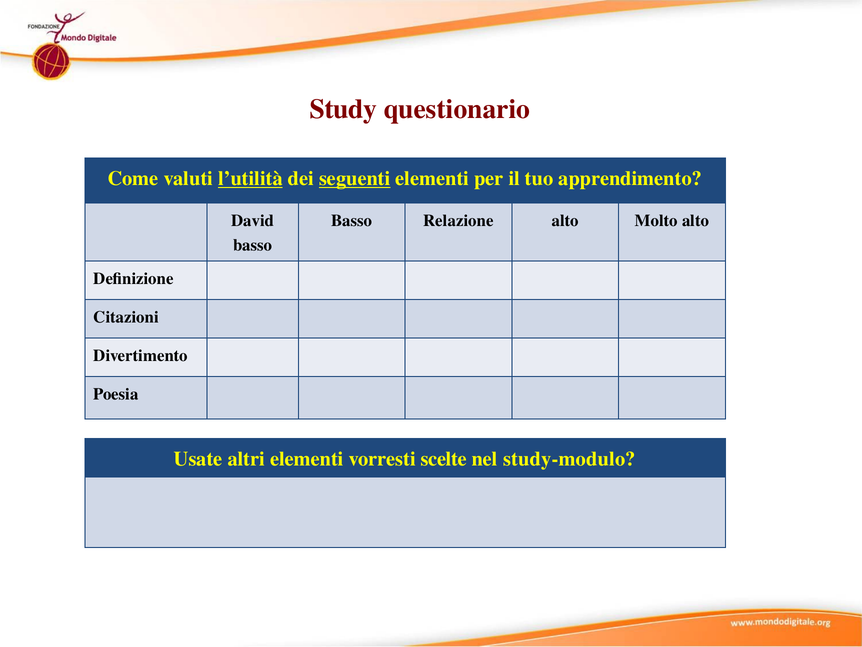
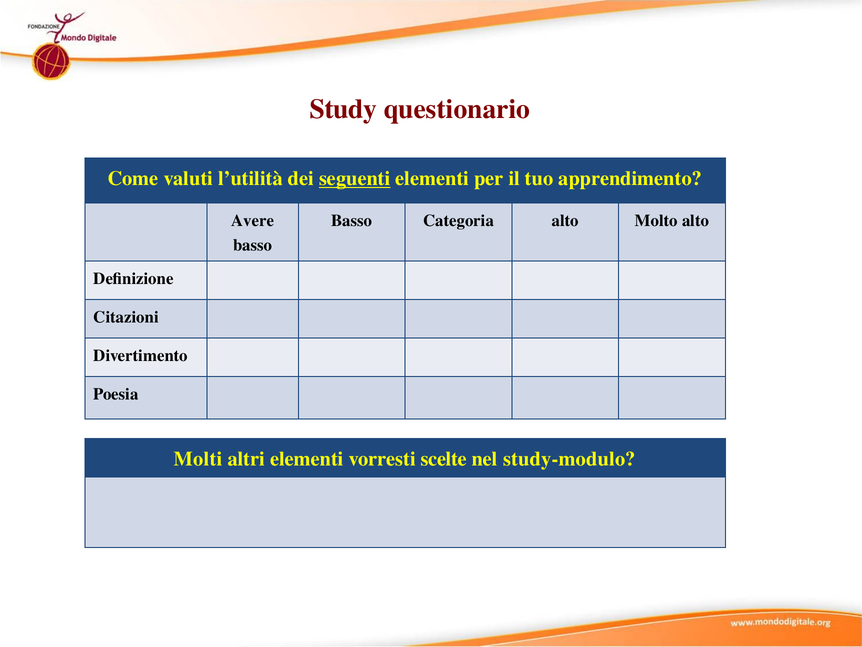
l’utilità underline: present -> none (250, 178)
David: David -> Avere (253, 221)
Relazione: Relazione -> Categoria (459, 221)
Usate: Usate -> Molti (198, 459)
